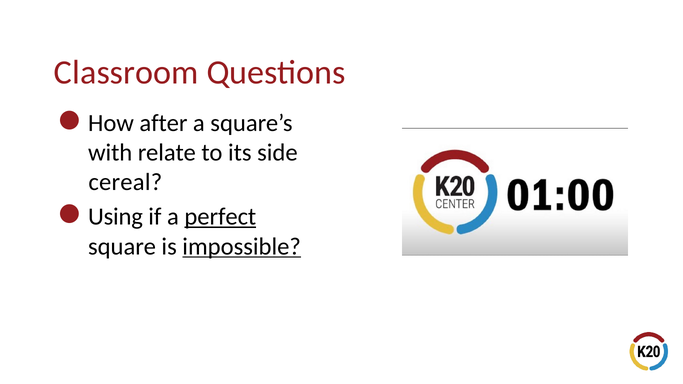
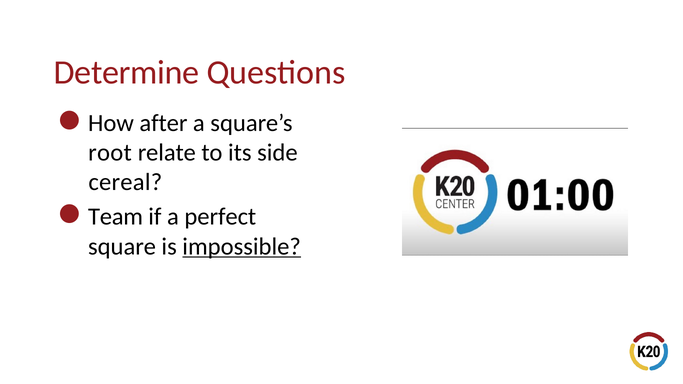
Classroom: Classroom -> Determine (127, 73)
with: with -> root (110, 153)
Using: Using -> Team (116, 217)
perfect underline: present -> none (220, 217)
